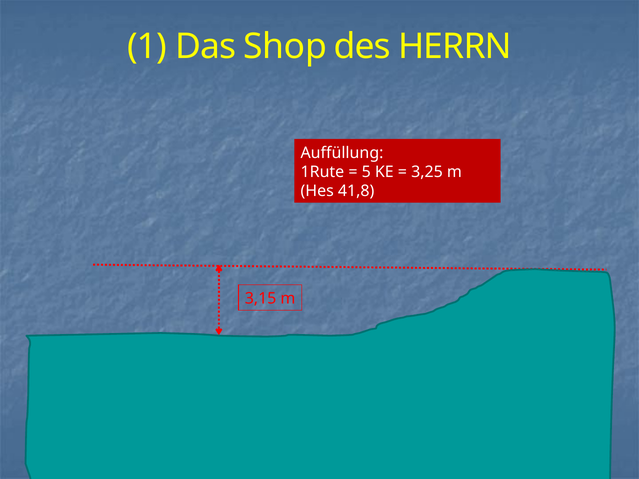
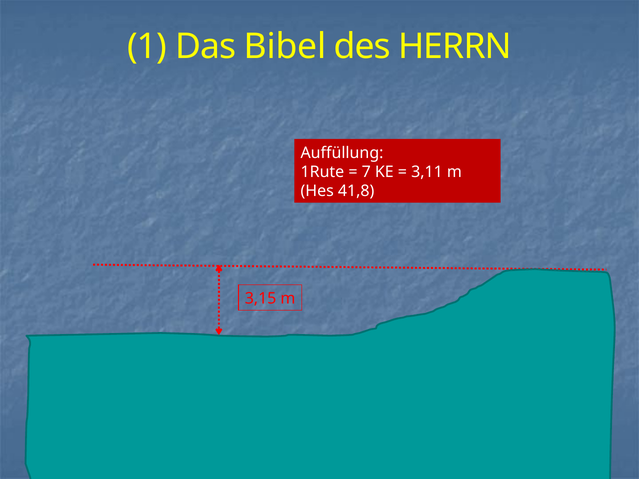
Shop: Shop -> Bibel (285, 47)
5: 5 -> 7 (366, 172)
3,25: 3,25 -> 3,11 (427, 172)
